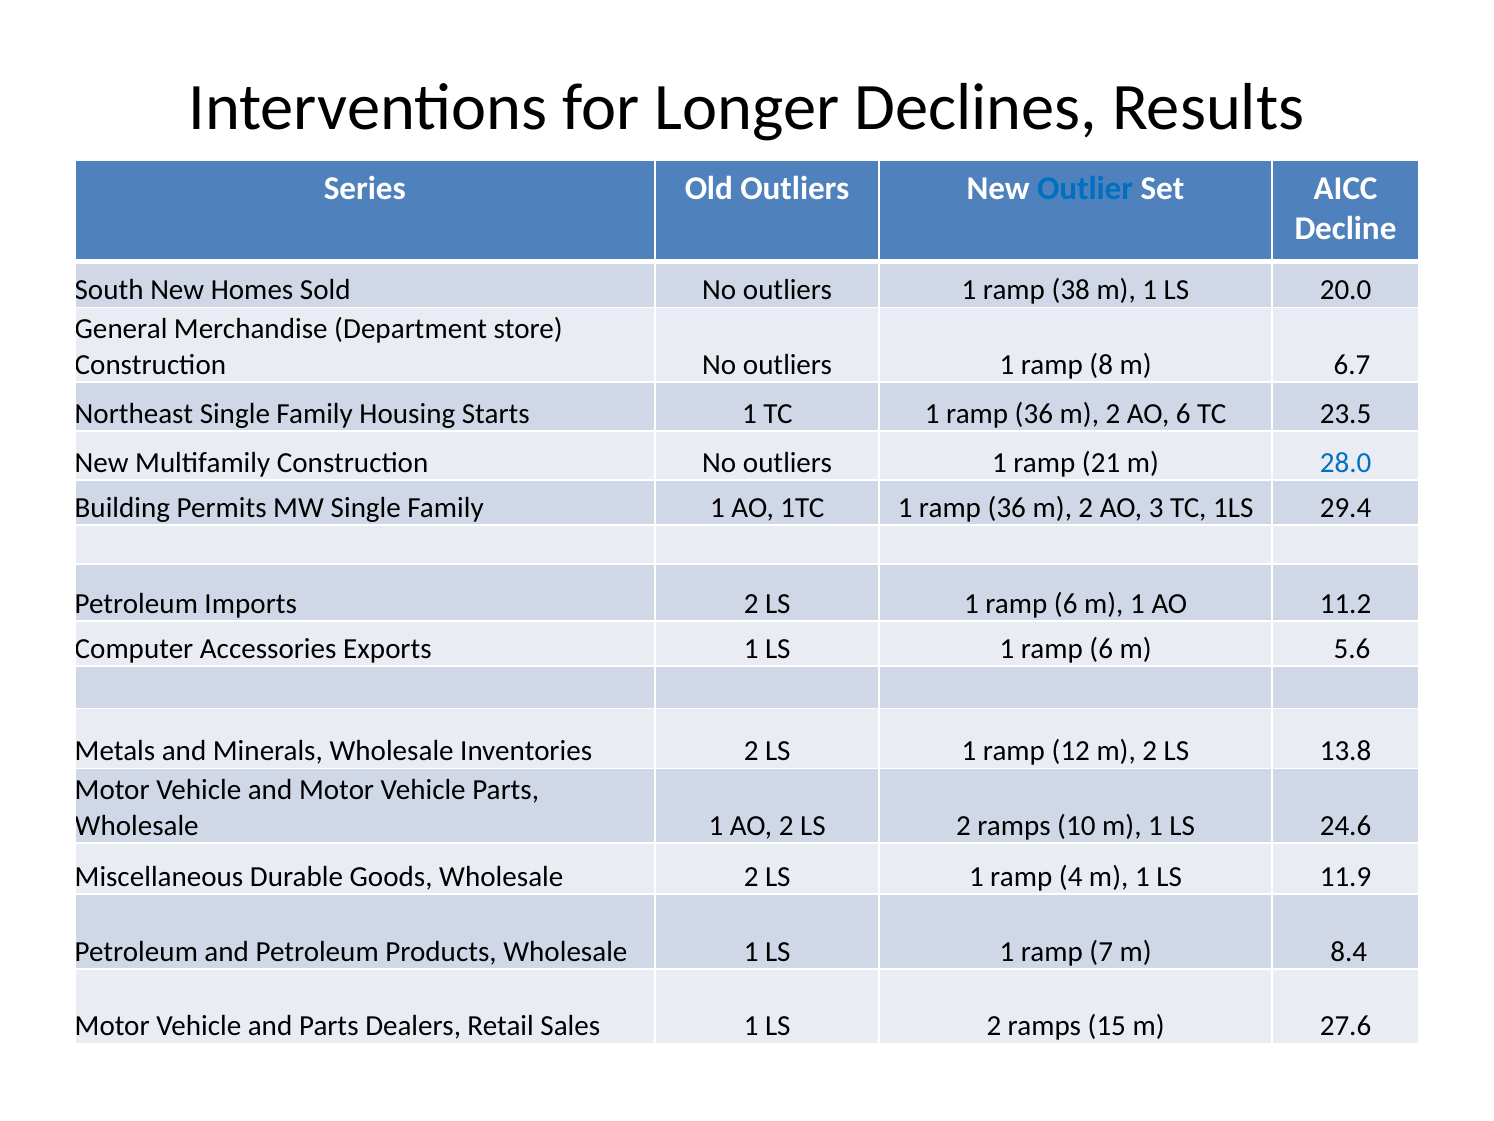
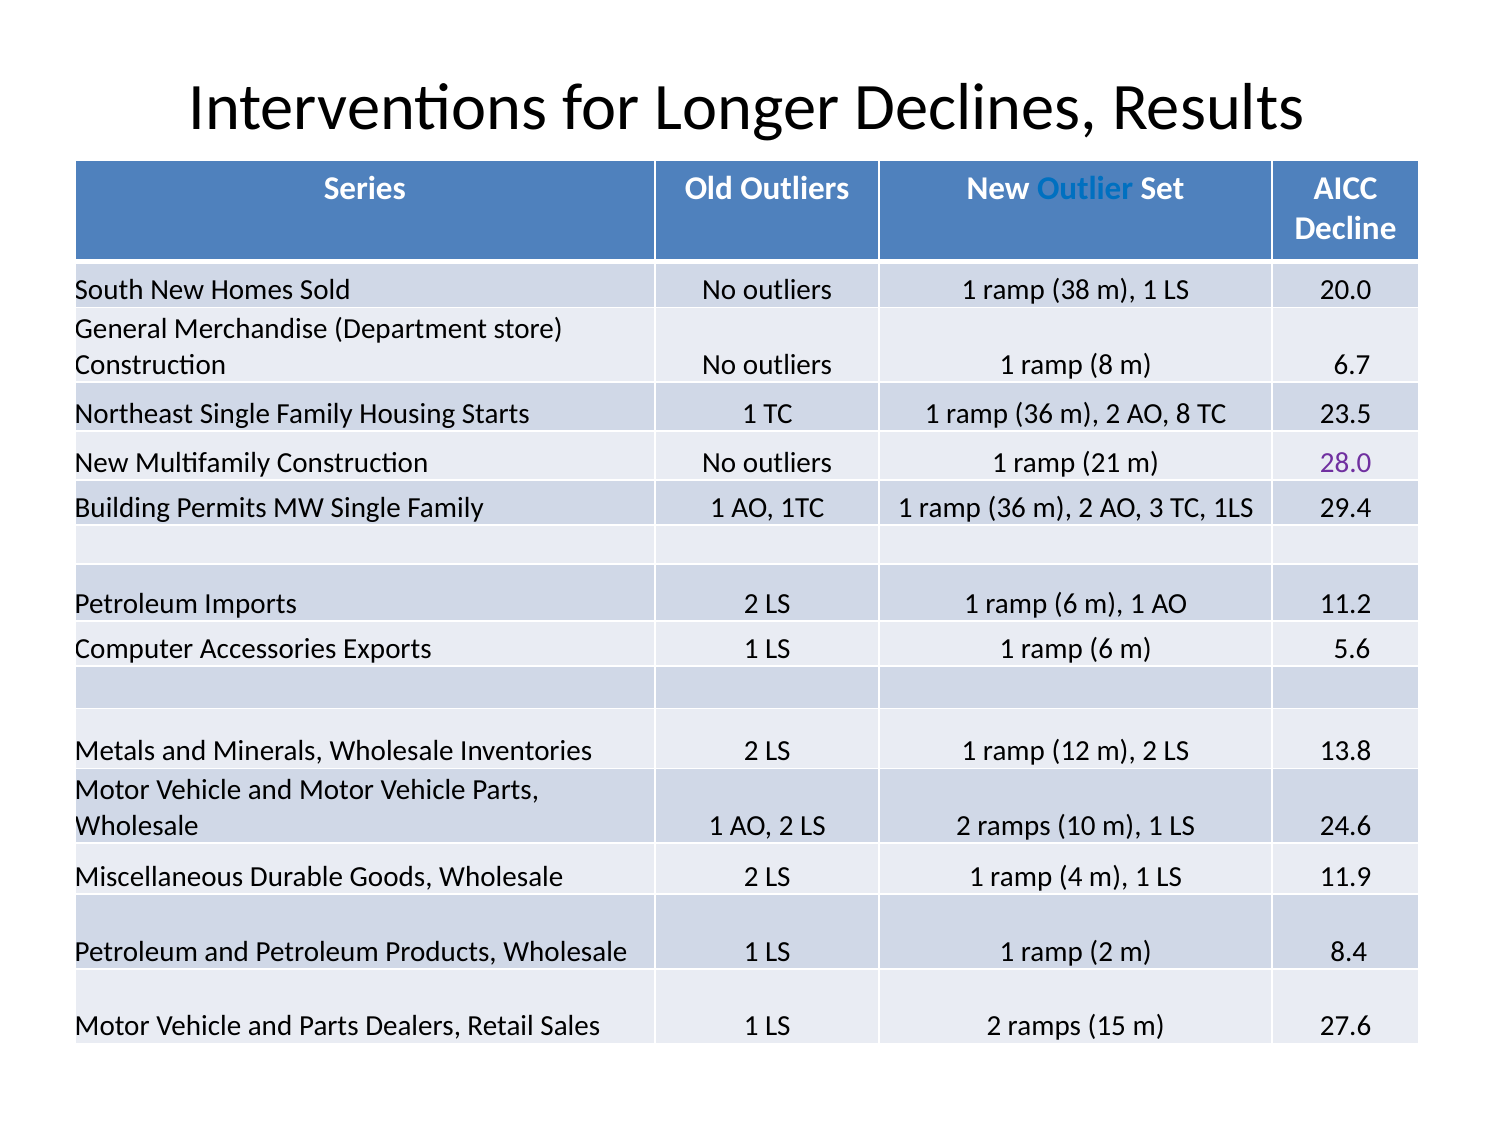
AO 6: 6 -> 8 (1183, 414)
28.0 colour: blue -> purple (1346, 463)
ramp 7: 7 -> 2 (1101, 951)
